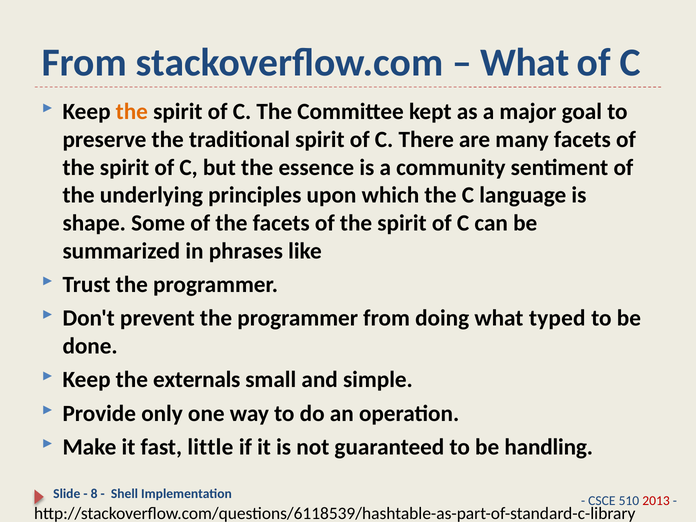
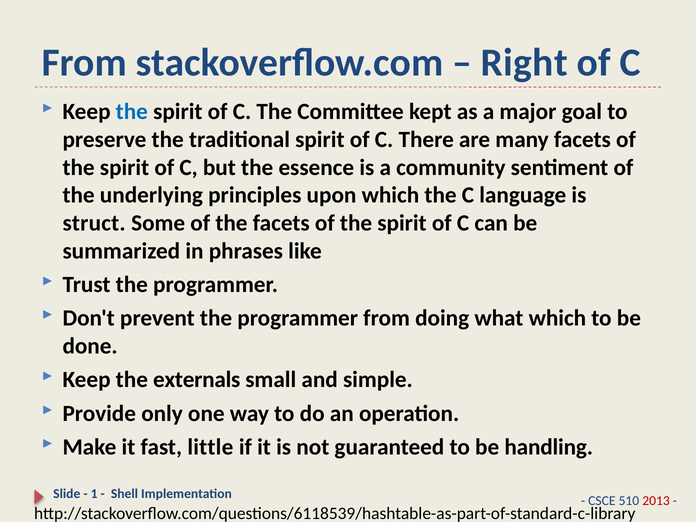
What: What -> Right (524, 63)
the colour: orange -> blue (132, 112)
shape: shape -> struct (94, 223)
what typed: typed -> which (557, 318)
8: 8 -> 1 (94, 494)
